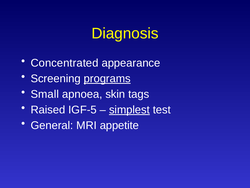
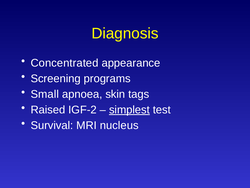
programs underline: present -> none (107, 78)
IGF-5: IGF-5 -> IGF-2 (83, 110)
General: General -> Survival (52, 125)
appetite: appetite -> nucleus (119, 125)
